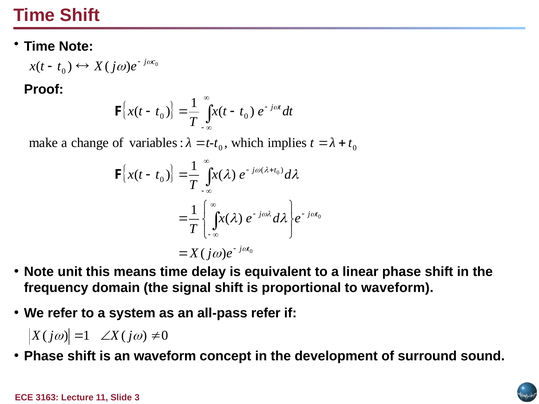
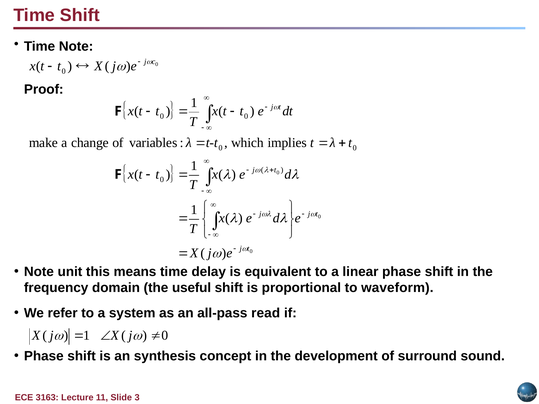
signal: signal -> useful (192, 288)
all-pass refer: refer -> read (266, 313)
an waveform: waveform -> synthesis (165, 356)
